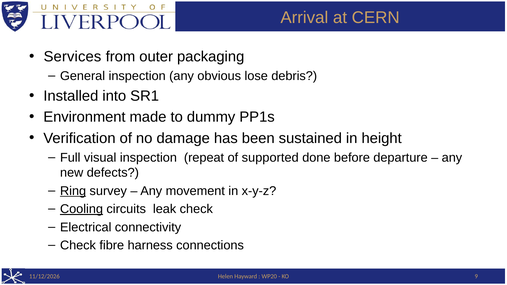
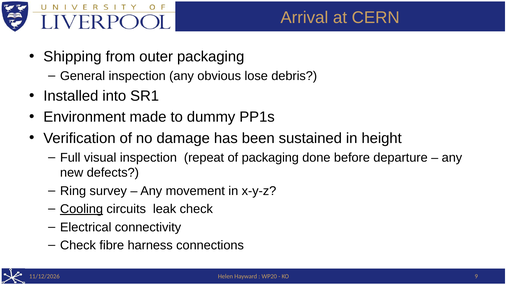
Services: Services -> Shipping (72, 57)
of supported: supported -> packaging (270, 158)
Ring underline: present -> none (73, 191)
